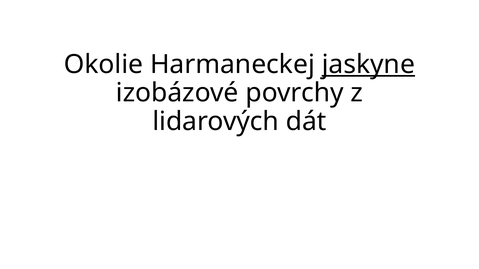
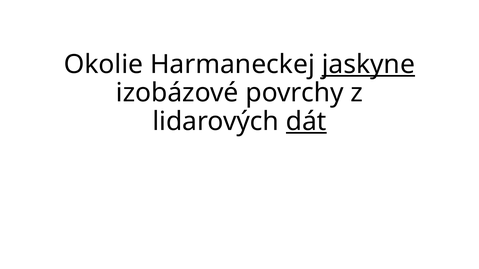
dát underline: none -> present (306, 122)
